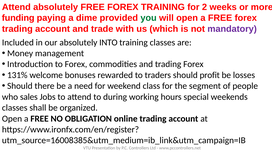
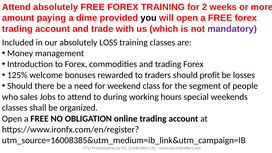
funding: funding -> amount (18, 18)
you colour: green -> black (149, 18)
INTO: INTO -> LOSS (108, 42)
131%: 131% -> 125% (17, 75)
